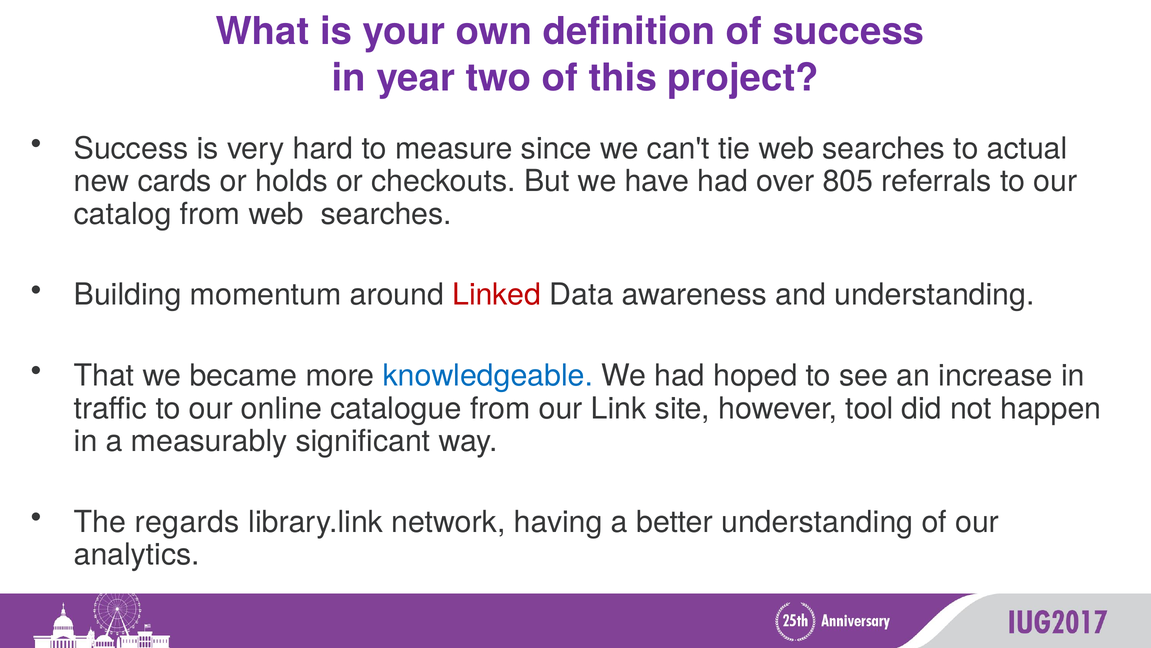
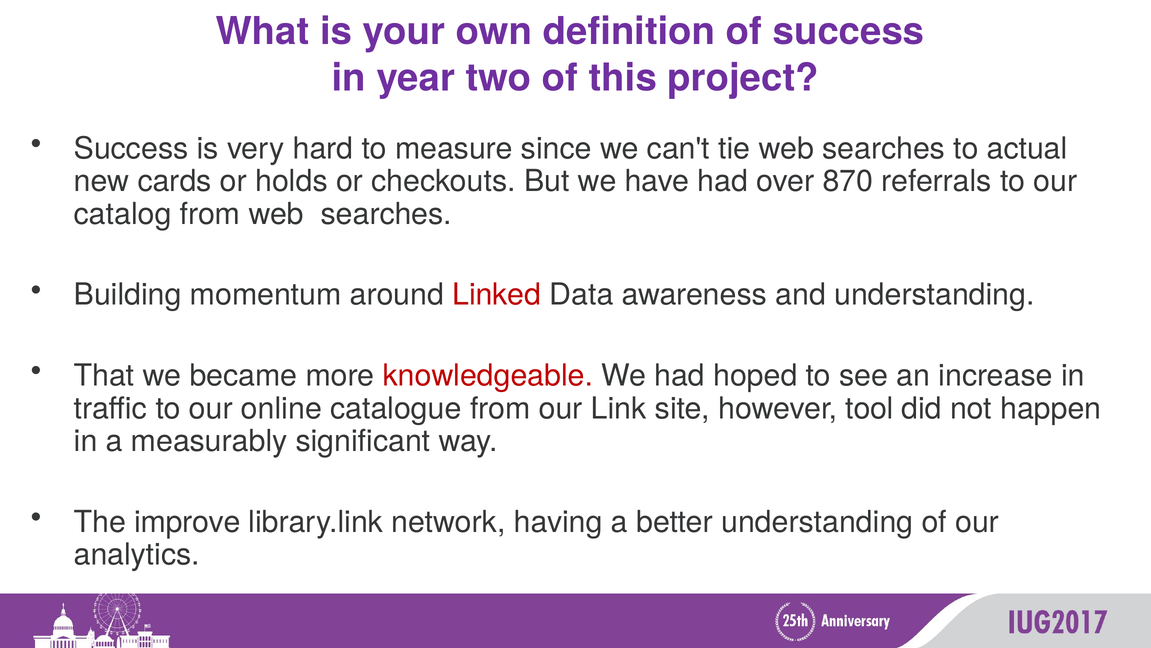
805: 805 -> 870 (848, 181)
knowledgeable colour: blue -> red (488, 375)
regards: regards -> improve (187, 522)
